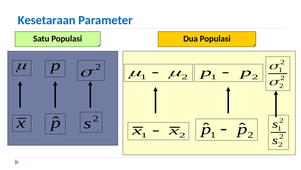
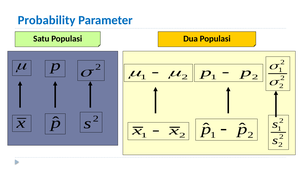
Kesetaraan: Kesetaraan -> Probability (47, 20)
